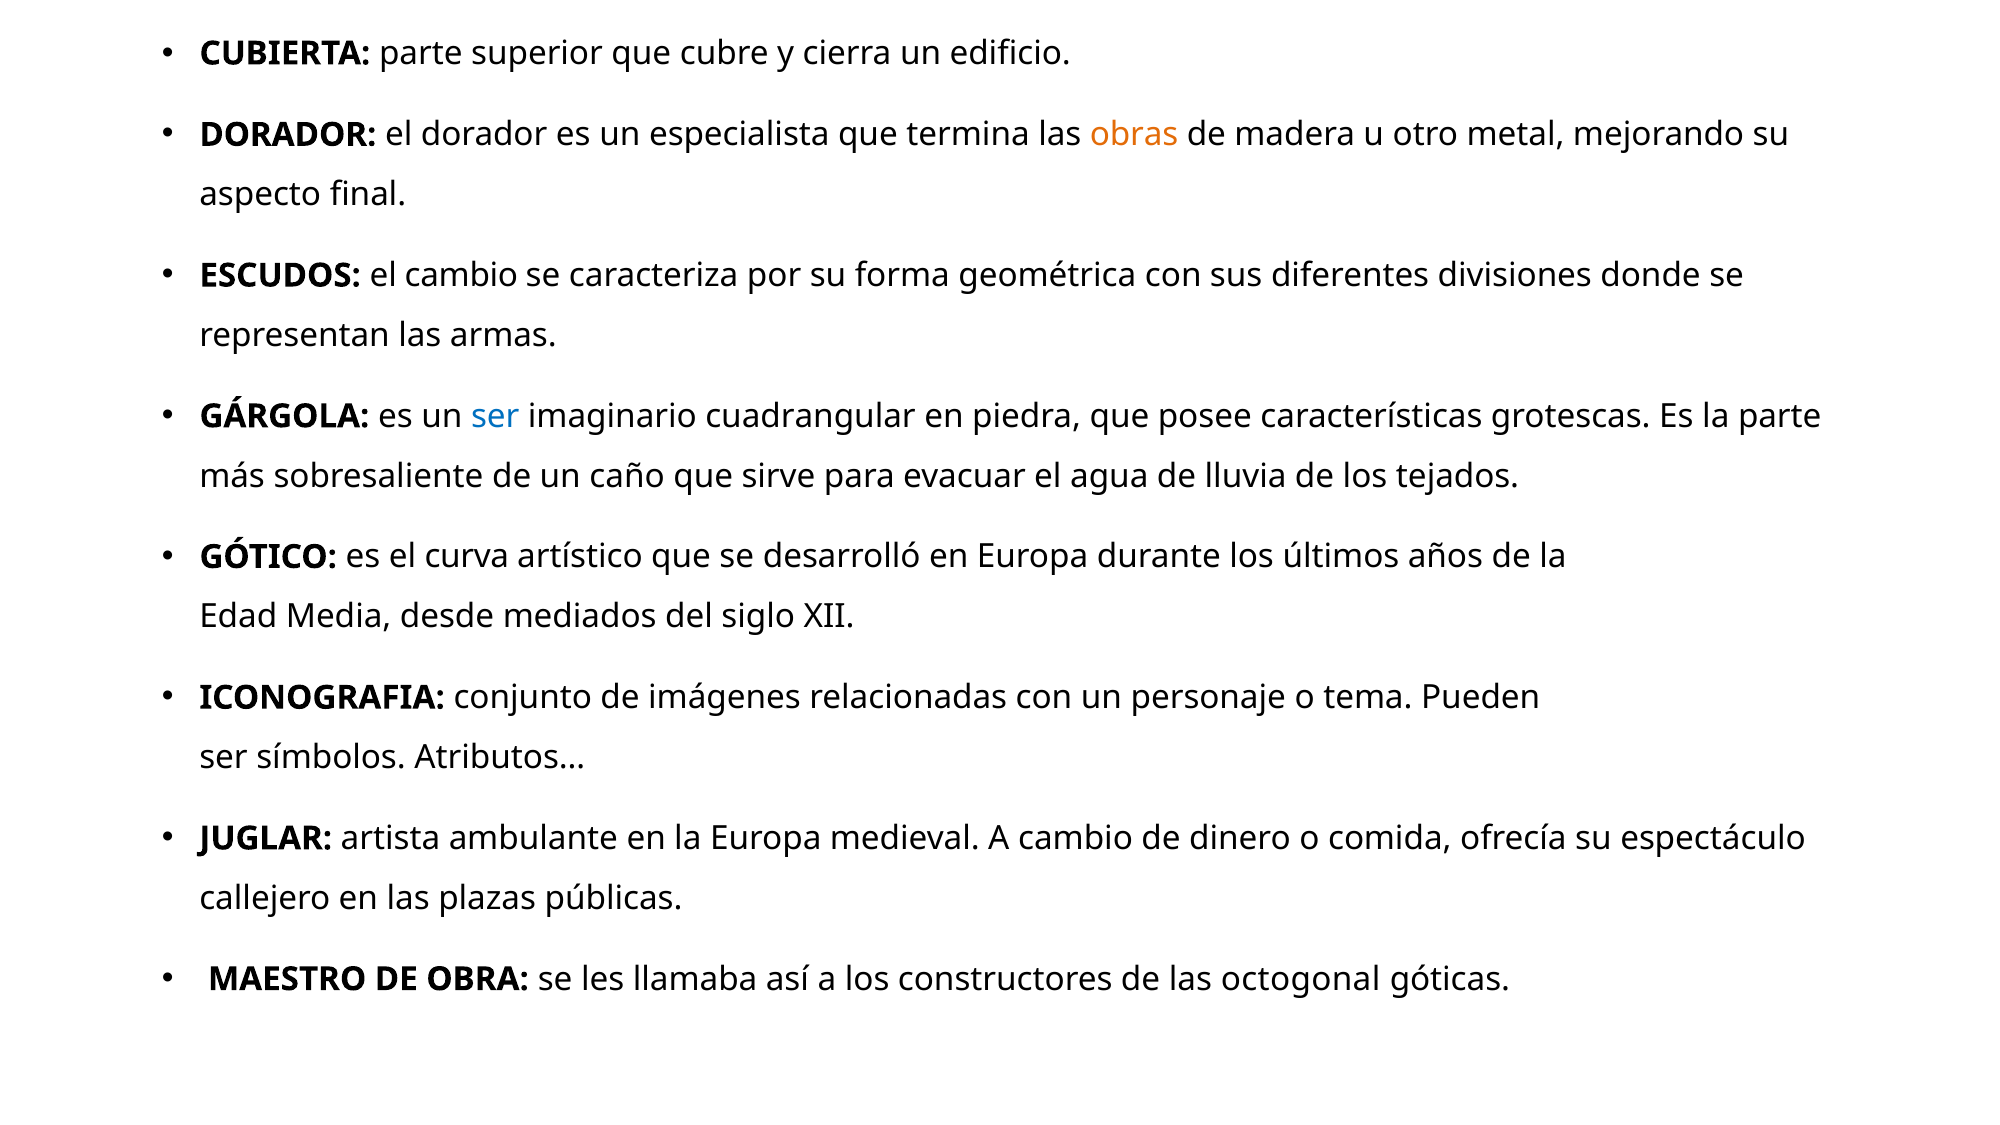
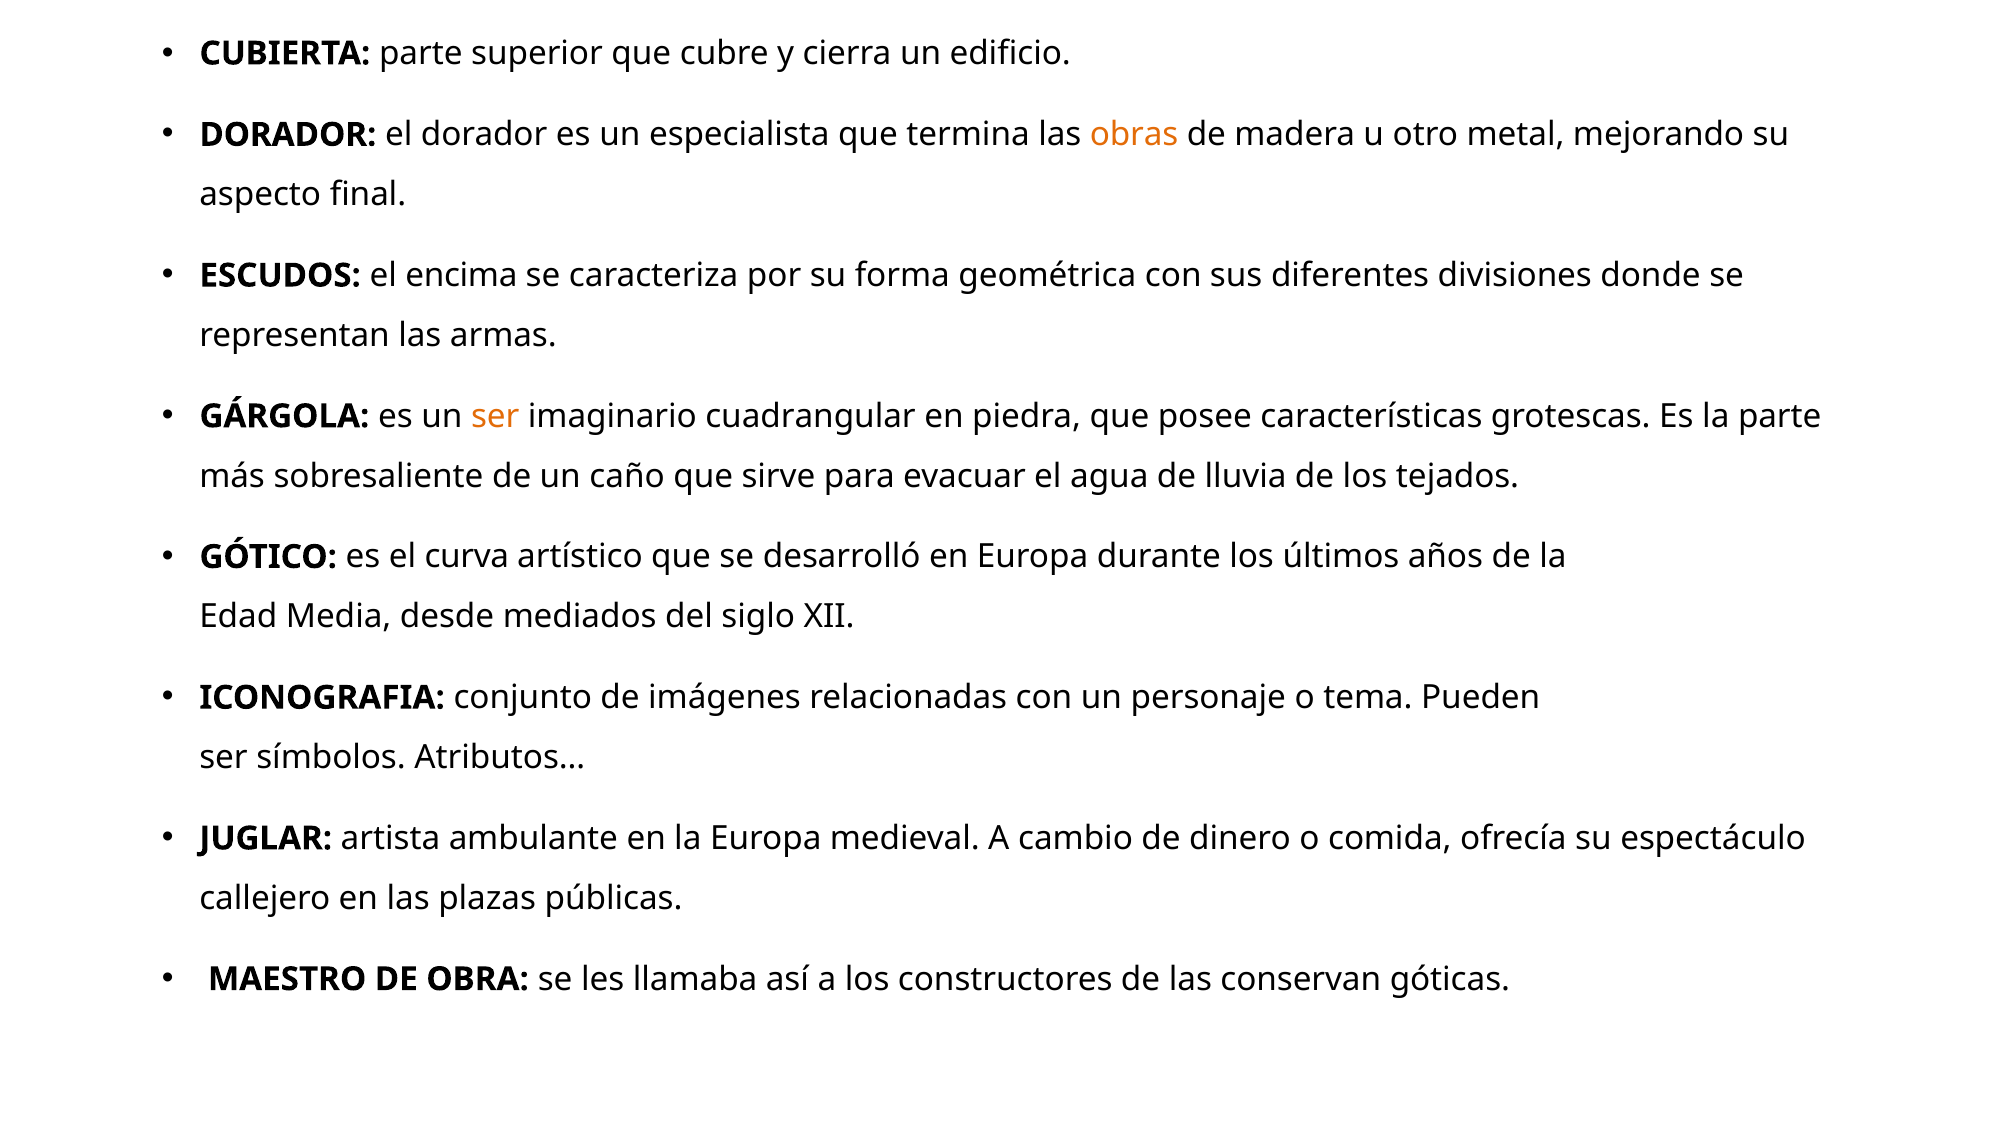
el cambio: cambio -> encima (461, 276)
ser colour: blue -> orange (495, 416)
octogonal: octogonal -> conservan (1301, 979)
